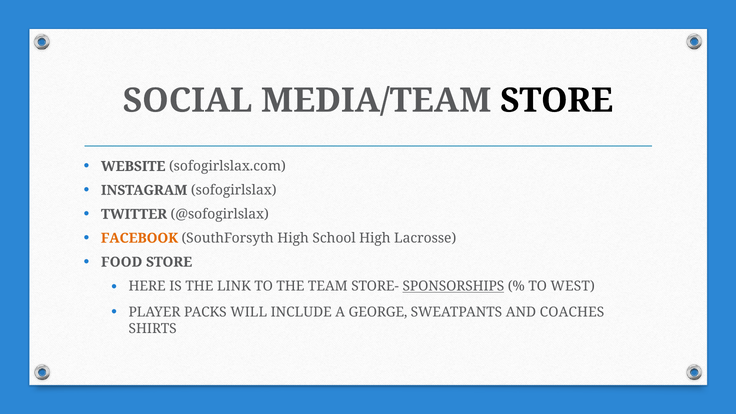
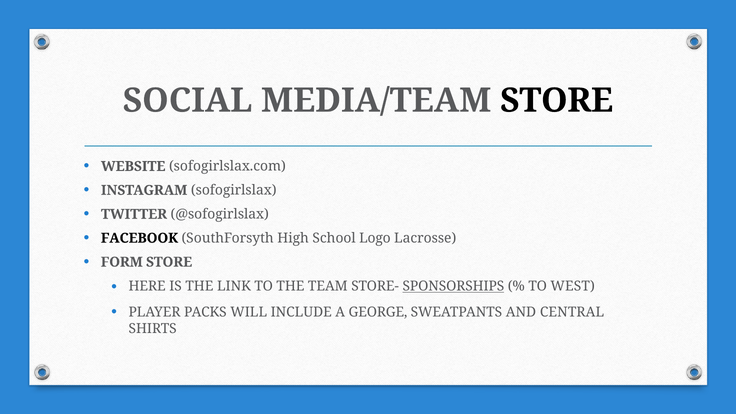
FACEBOOK colour: orange -> black (140, 238)
School High: High -> Logo (375, 238)
FOOD: FOOD -> FORM (122, 262)
COACHES: COACHES -> CENTRAL (572, 312)
